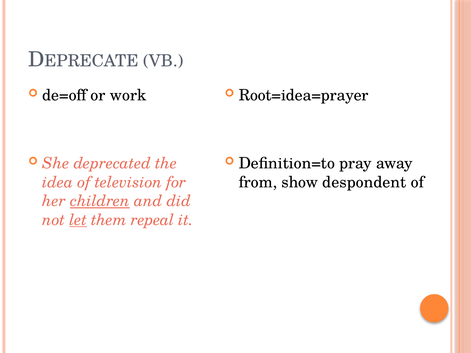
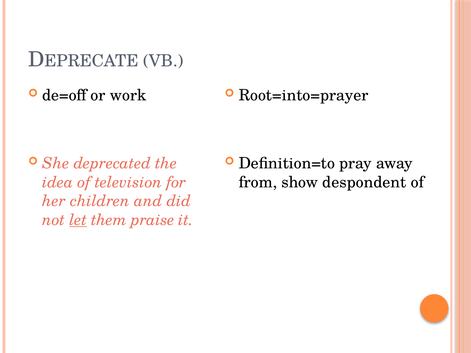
Root=idea=prayer: Root=idea=prayer -> Root=into=prayer (304, 95)
children underline: present -> none (100, 201)
repeal: repeal -> praise (153, 220)
